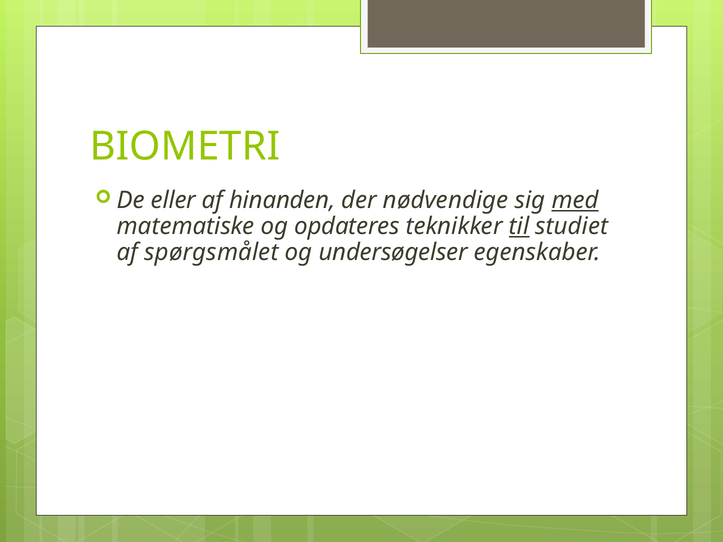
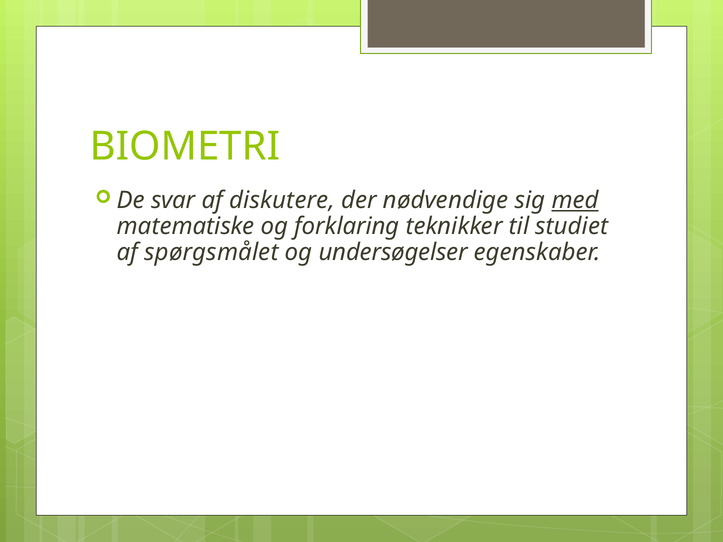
eller: eller -> svar (173, 200)
hinanden: hinanden -> diskutere (282, 200)
opdateres: opdateres -> forklaring (347, 226)
til underline: present -> none (519, 226)
